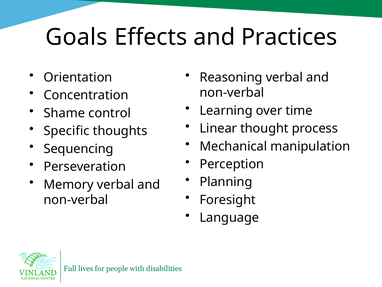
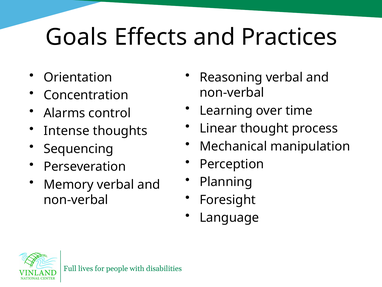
Shame: Shame -> Alarms (64, 113)
Specific: Specific -> Intense (67, 131)
